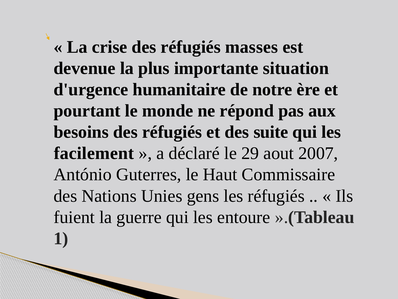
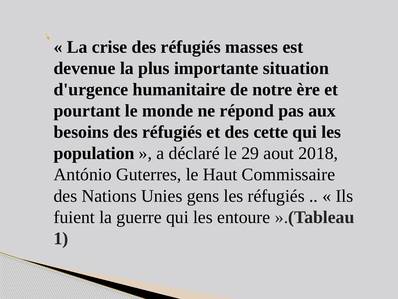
suite: suite -> cette (271, 132)
facilement: facilement -> population (94, 153)
2007: 2007 -> 2018 (318, 153)
